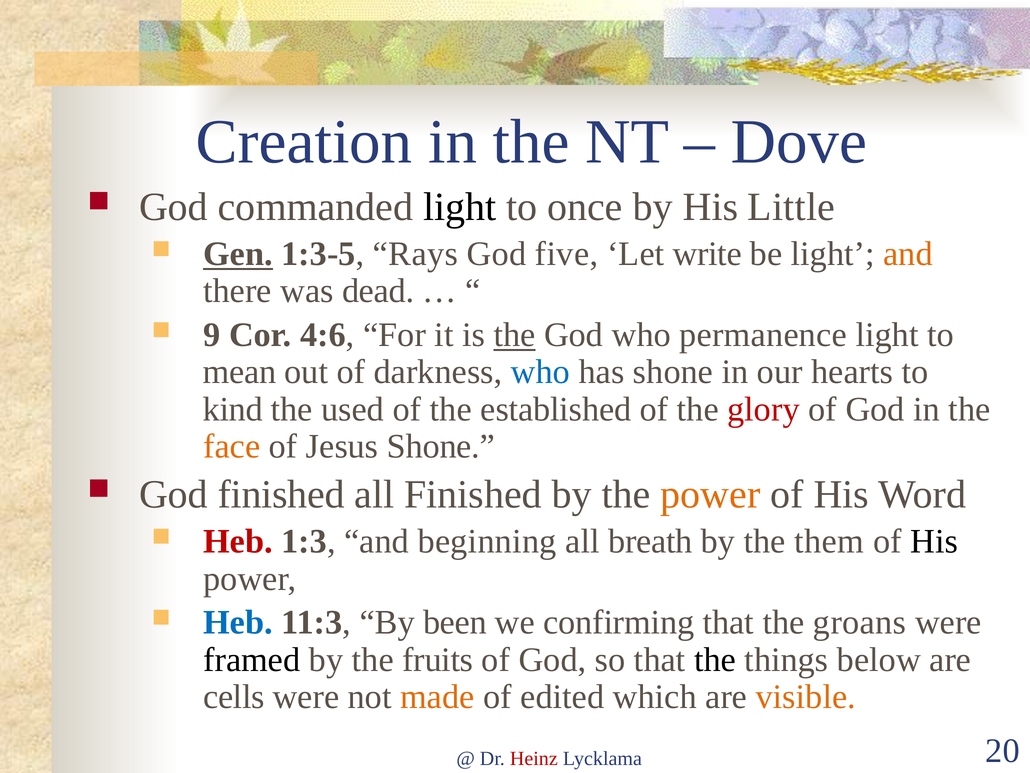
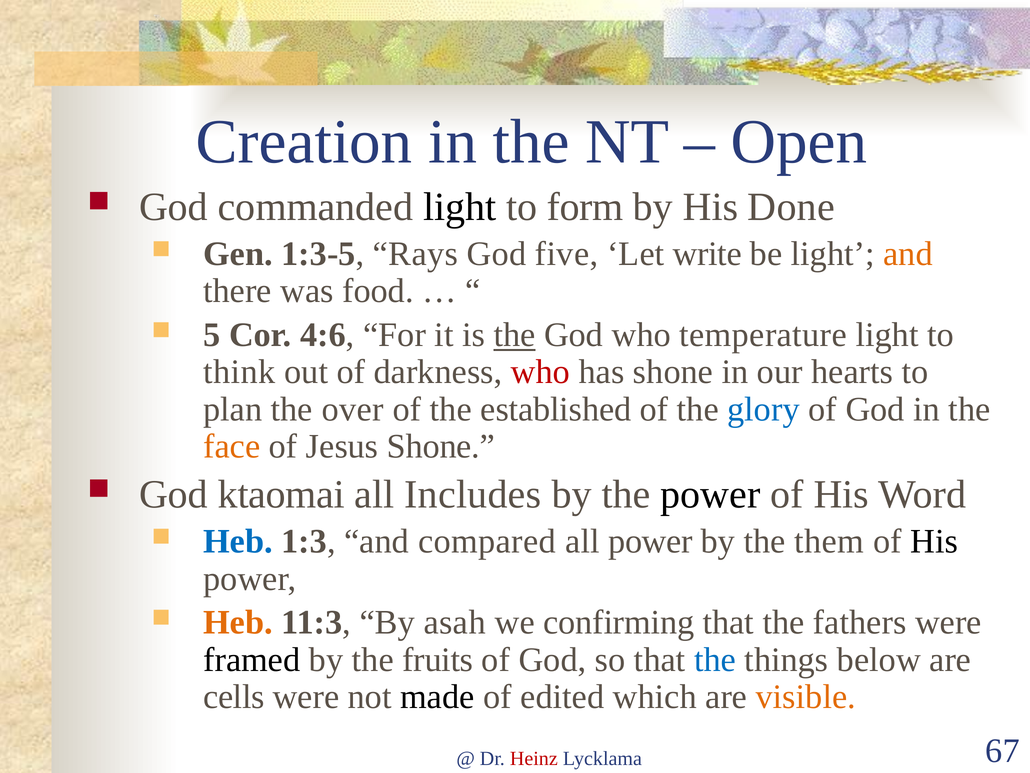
Dove: Dove -> Open (799, 142)
once: once -> form (585, 207)
Little: Little -> Done (791, 207)
Gen underline: present -> none (238, 254)
dead: dead -> food (378, 291)
9: 9 -> 5 (212, 335)
permanence: permanence -> temperature (763, 335)
mean: mean -> think (239, 372)
who colour: blue -> red (541, 372)
kind: kind -> plan (233, 409)
used: used -> over (353, 409)
glory colour: red -> blue (763, 409)
God finished: finished -> ktaomai (281, 494)
all Finished: Finished -> Includes (473, 494)
power colour: orange -> black (710, 494)
Heb colour: red -> blue (238, 541)
beginning: beginning -> compared (487, 541)
all breath: breath -> power (650, 541)
Heb colour: blue -> orange (238, 622)
been: been -> asah (455, 622)
groans: groans -> fathers (860, 622)
the colour: black -> blue (715, 659)
made colour: orange -> black (437, 696)
20: 20 -> 67 (1003, 751)
